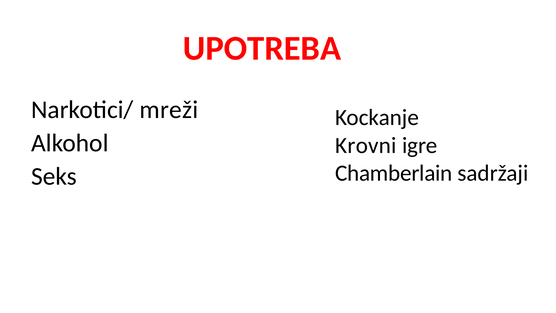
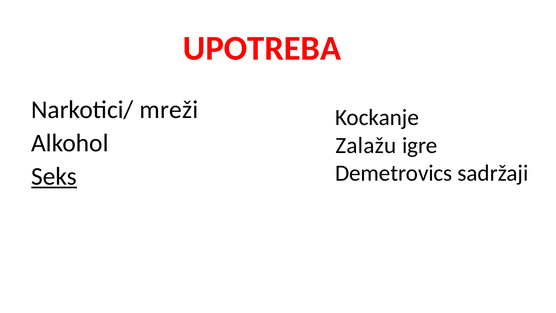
Krovni: Krovni -> Zalažu (366, 145)
Chamberlain: Chamberlain -> Demetrovics (394, 173)
Seks underline: none -> present (54, 176)
